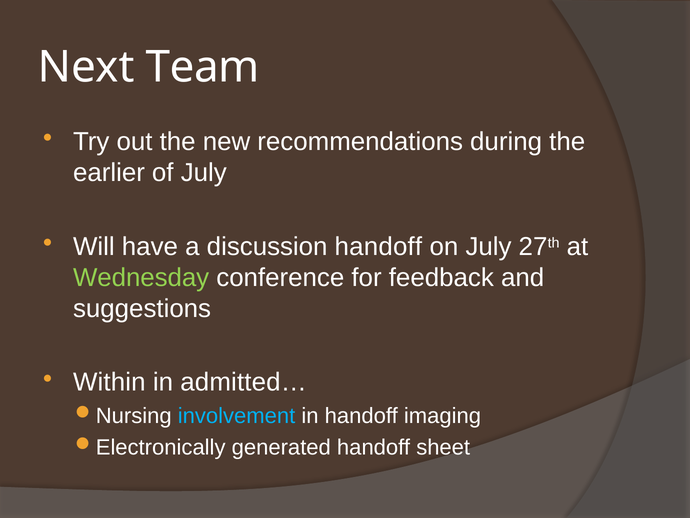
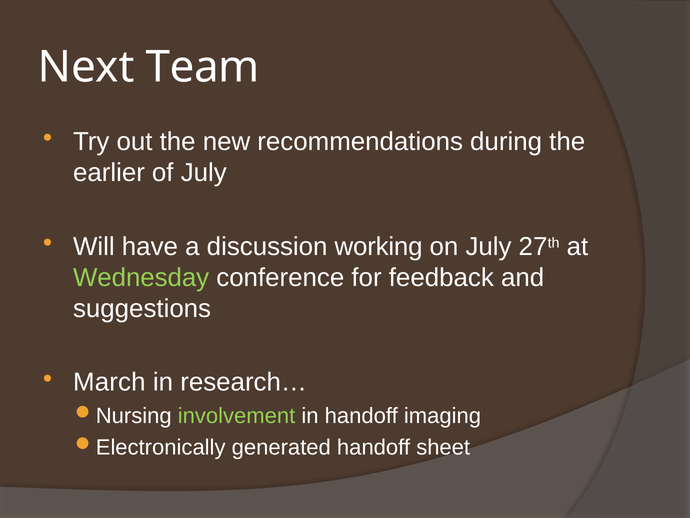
discussion handoff: handoff -> working (379, 246)
Within: Within -> March (109, 382)
admitted…: admitted… -> research… (244, 382)
involvement colour: light blue -> light green (237, 416)
